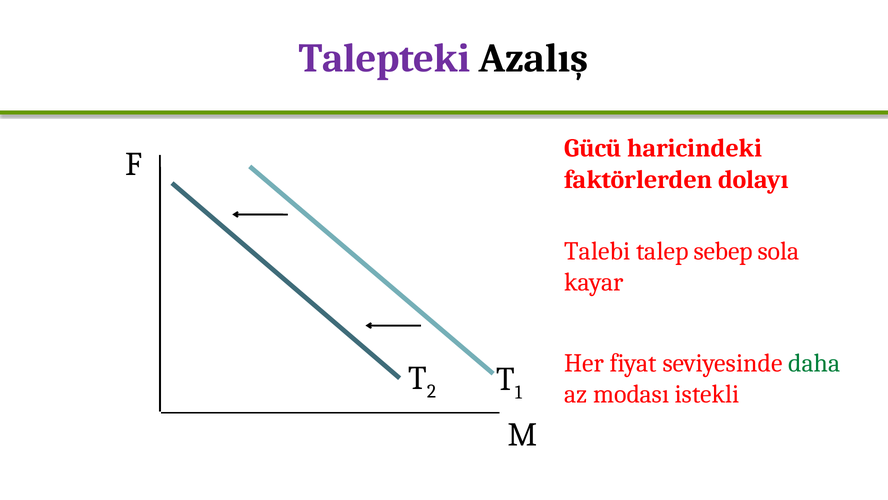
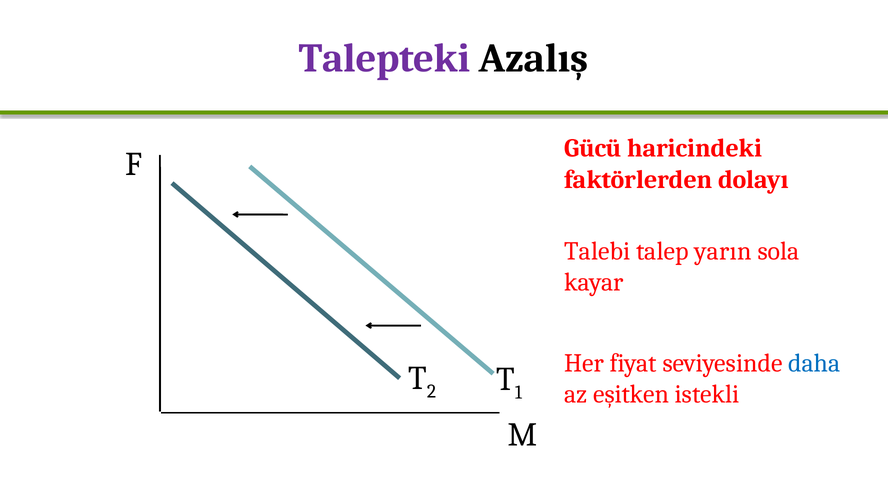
sebep: sebep -> yarın (723, 251)
daha colour: green -> blue (814, 363)
modası: modası -> eşitken (631, 394)
